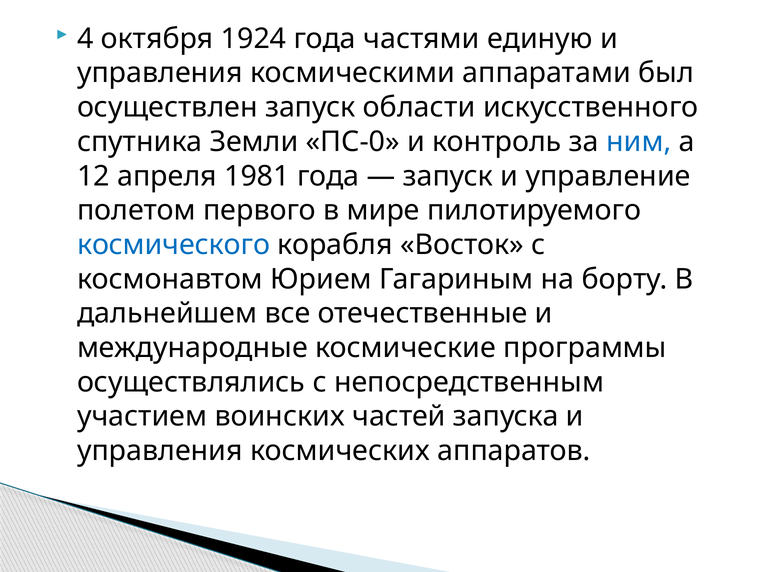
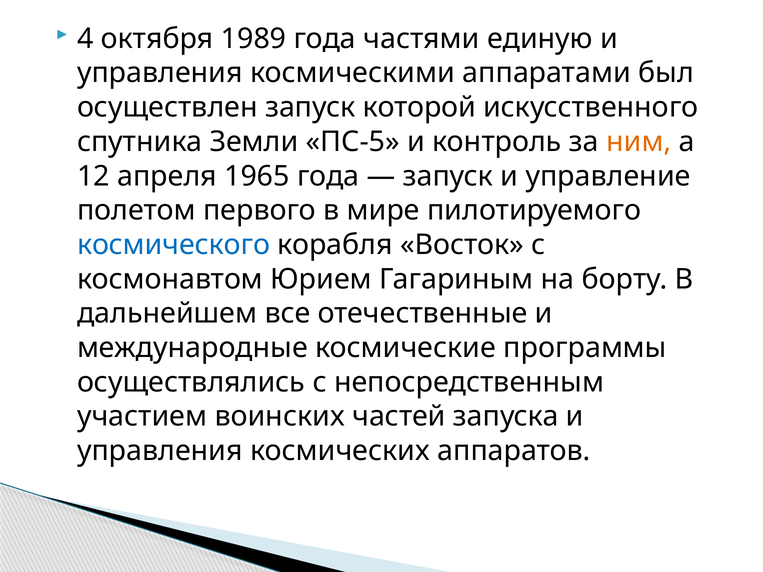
1924: 1924 -> 1989 (254, 39)
области: области -> которой (419, 107)
ПС-0: ПС-0 -> ПС-5 (353, 142)
ним colour: blue -> orange (639, 142)
1981: 1981 -> 1965 (257, 176)
